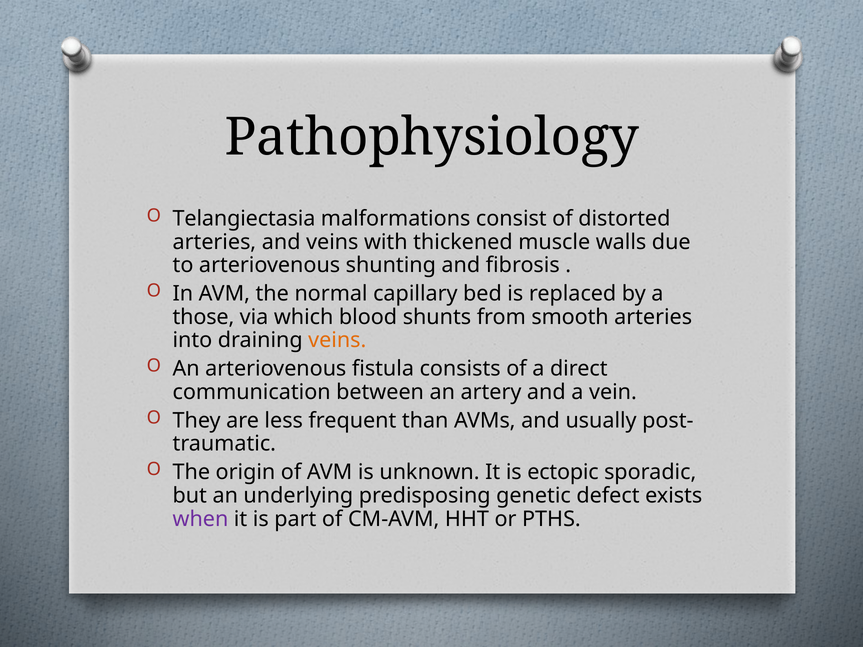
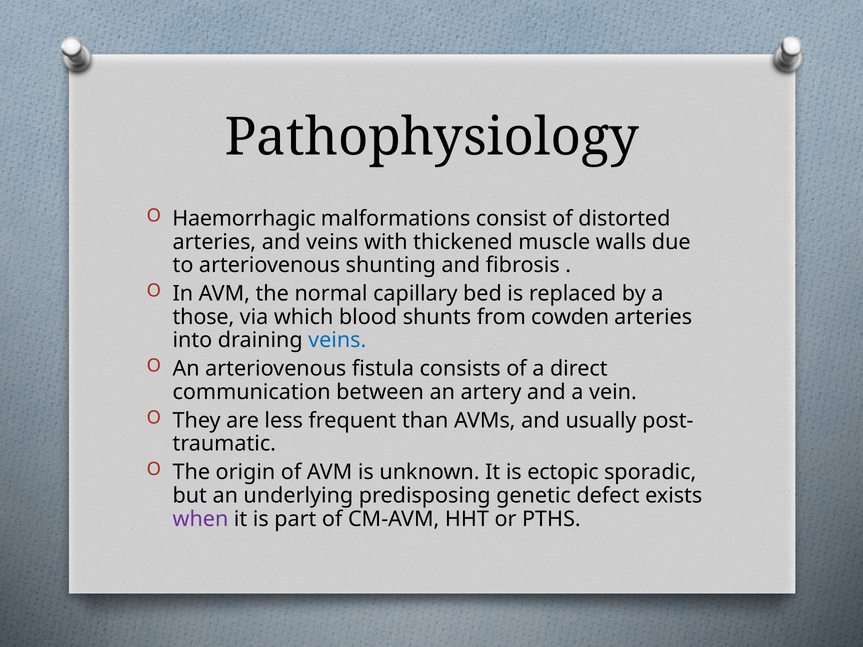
Telangiectasia: Telangiectasia -> Haemorrhagic (244, 219)
smooth: smooth -> cowden (570, 317)
veins colour: orange -> blue (337, 340)
